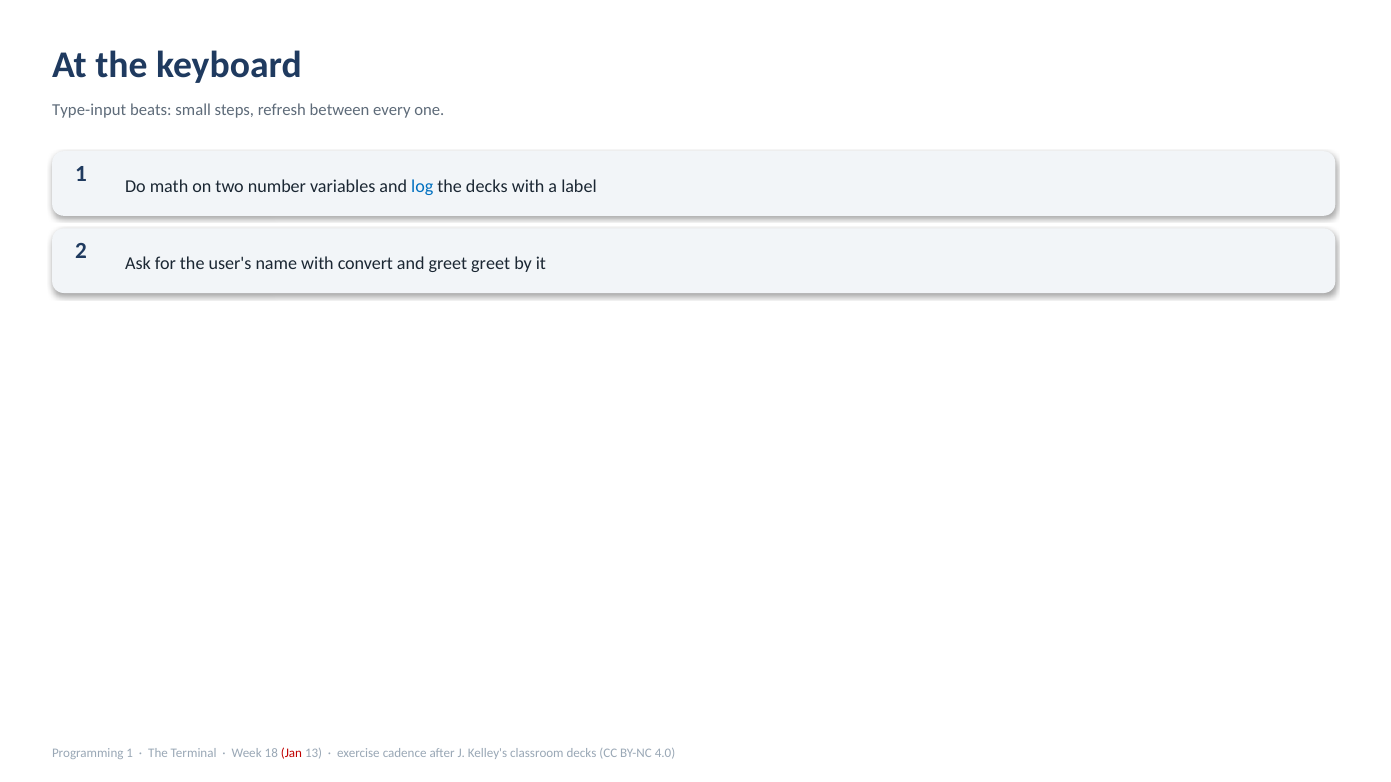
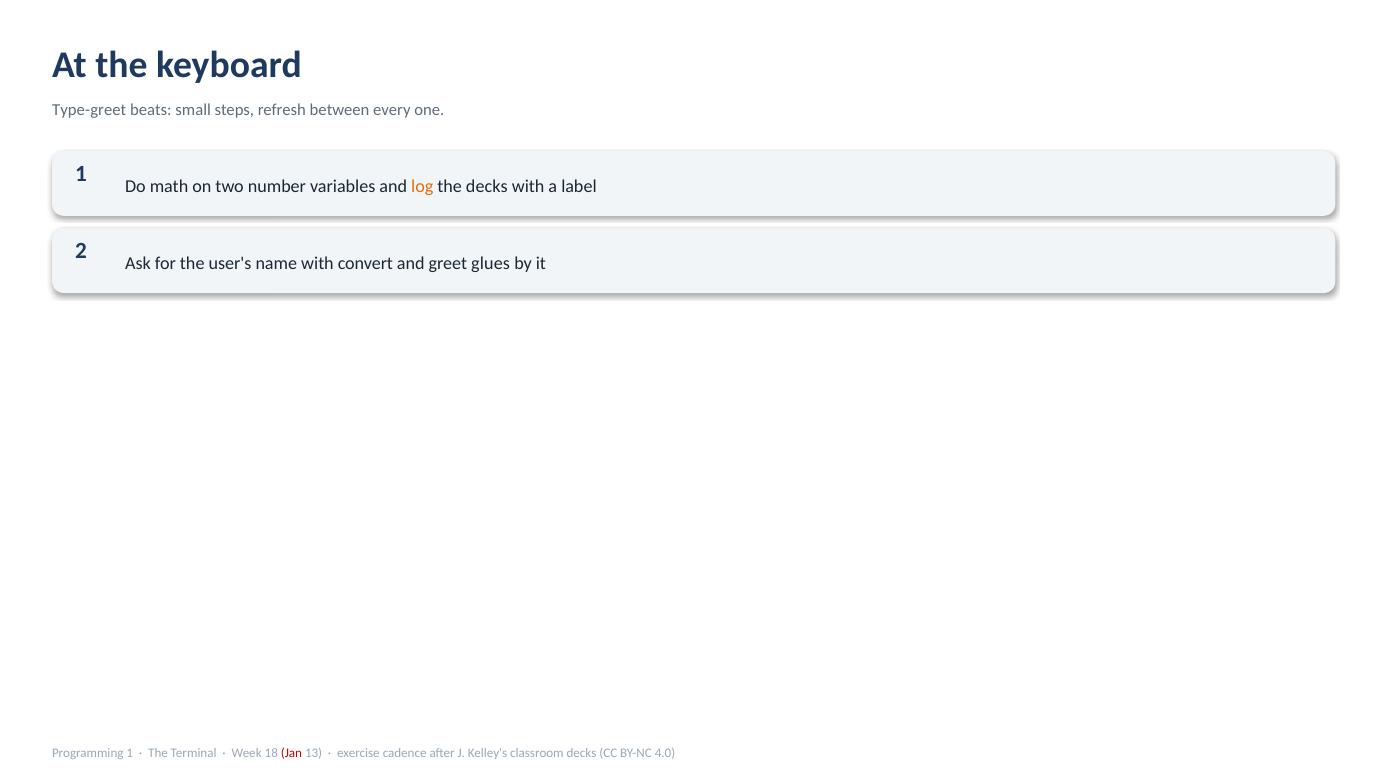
Type-input: Type-input -> Type-greet (89, 110)
log colour: blue -> orange (422, 186)
greet greet: greet -> glues (491, 264)
